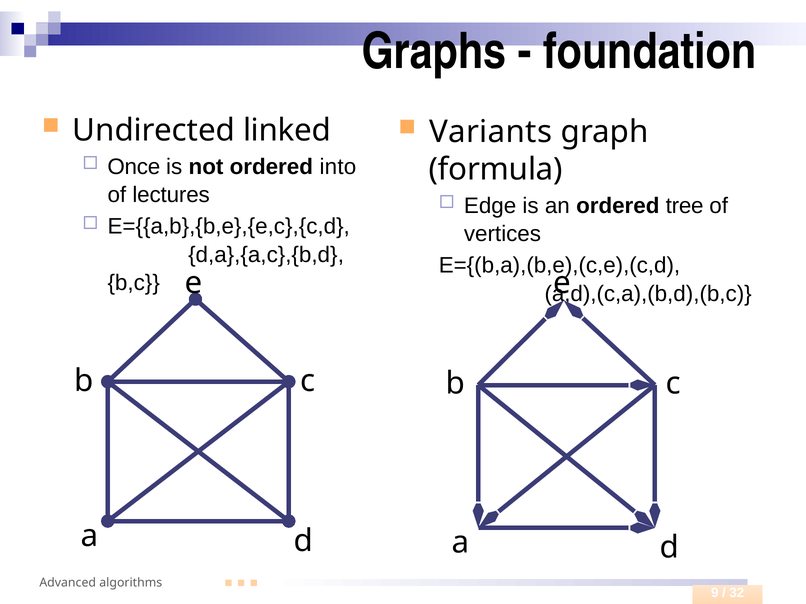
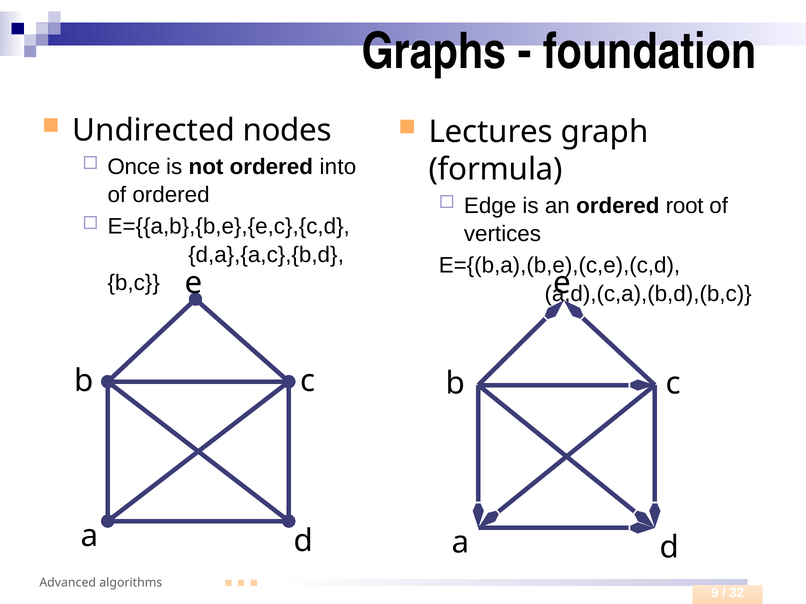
linked: linked -> nodes (287, 131)
Variants: Variants -> Lectures (491, 132)
of lectures: lectures -> ordered (171, 195)
tree: tree -> root (685, 206)
